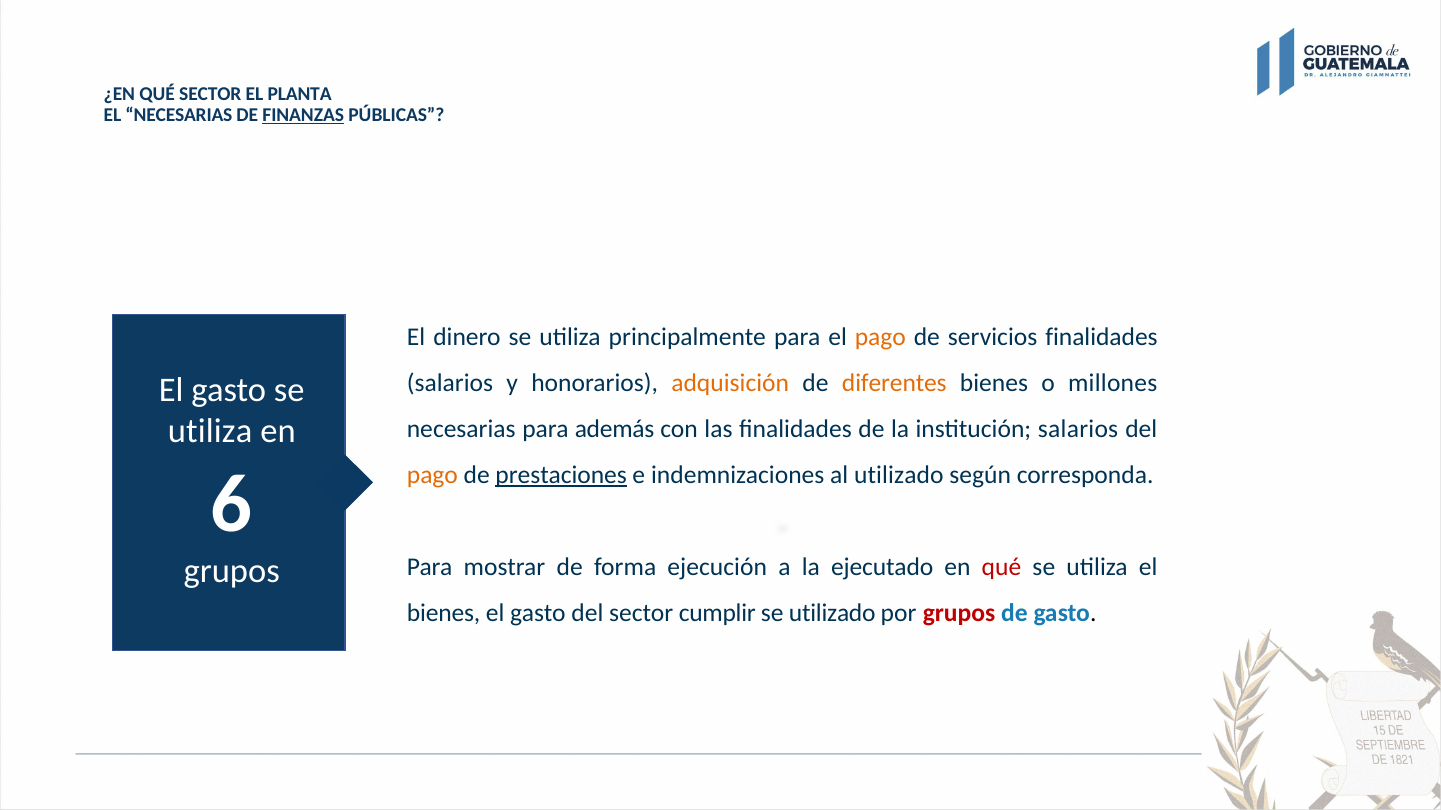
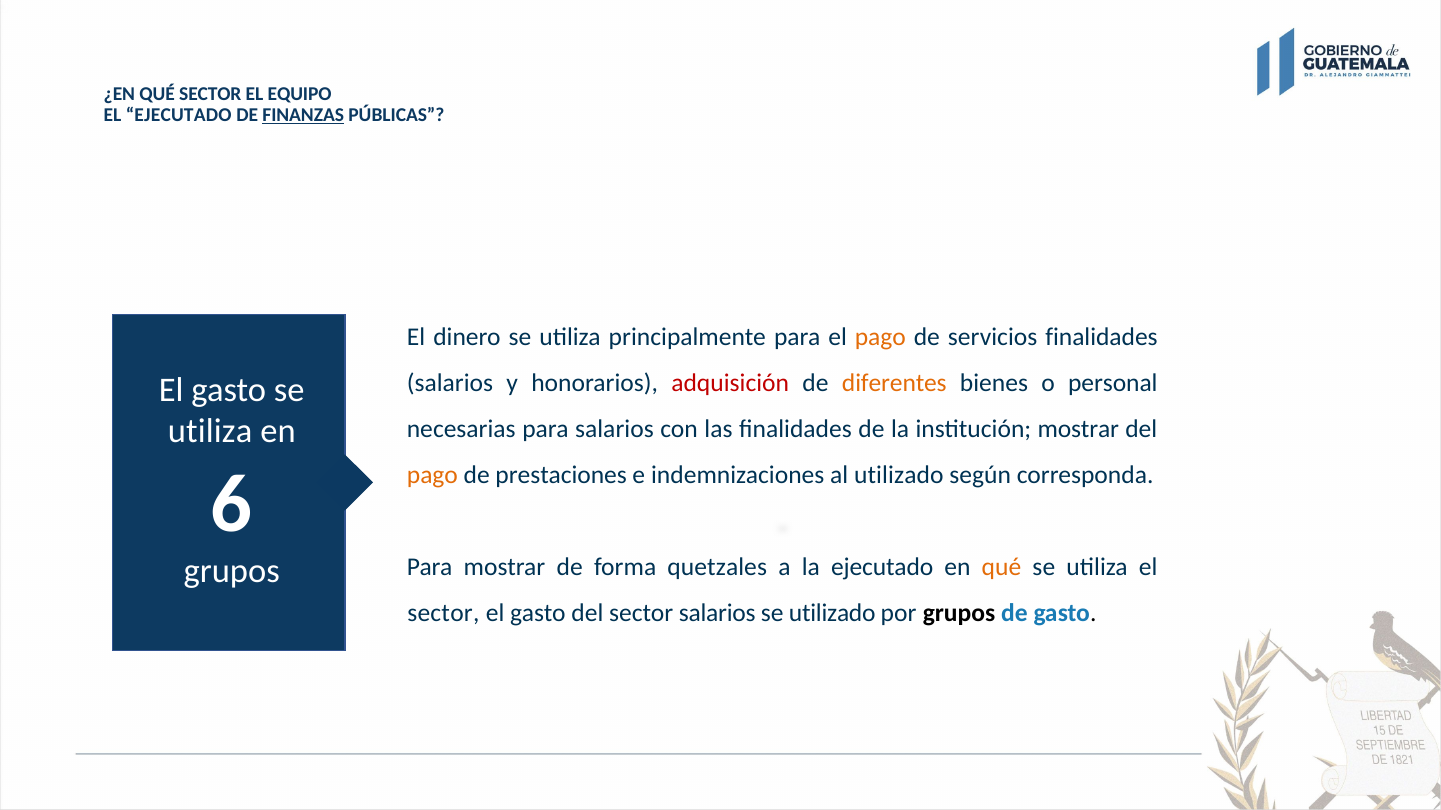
PLANTA: PLANTA -> EQUIPO (300, 94)
EL NECESARIAS: NECESARIAS -> EJECUTADO (179, 115)
adquisición colour: orange -> red (730, 383)
millones: millones -> personal (1113, 383)
para además: además -> salarios (614, 429)
institución salarios: salarios -> mostrar (1078, 429)
prestaciones underline: present -> none (561, 475)
ejecución: ejecución -> quetzales (717, 567)
qué colour: red -> orange (1001, 567)
bienes: bienes -> sector (443, 613)
sector cumplir: cumplir -> salarios (717, 613)
grupos colour: red -> black (959, 613)
